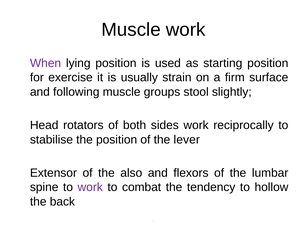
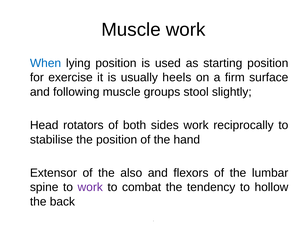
When colour: purple -> blue (46, 63)
strain: strain -> heels (177, 78)
lever: lever -> hand (187, 140)
